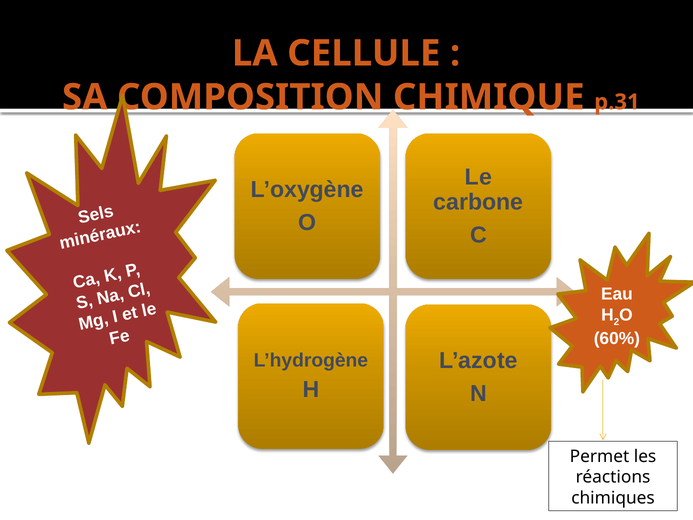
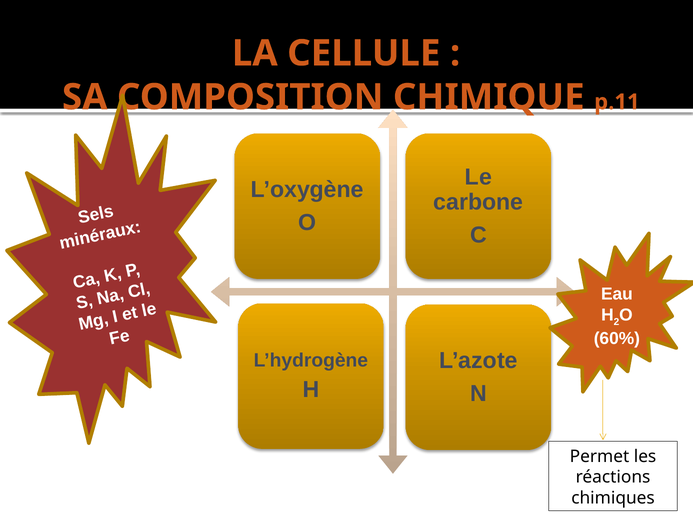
p.31: p.31 -> p.11 (617, 102)
